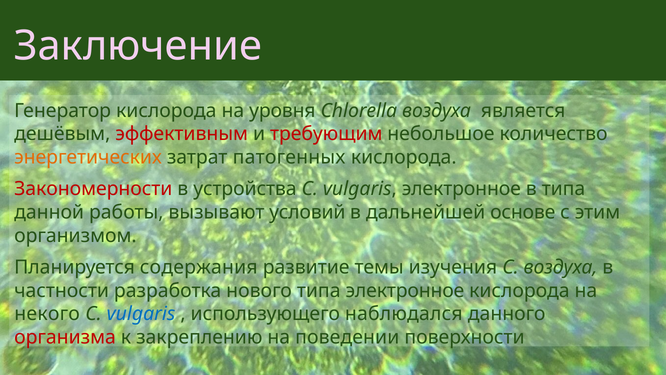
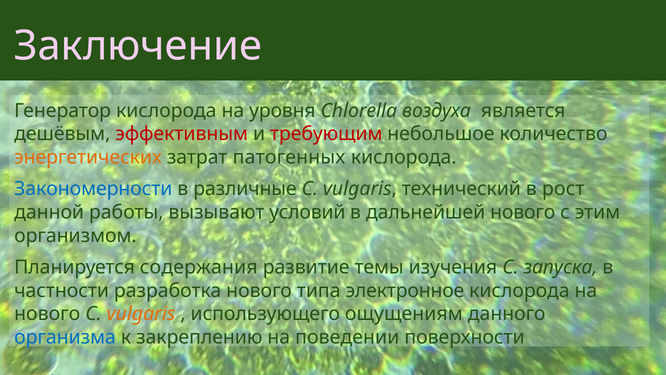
Закономерности colour: red -> blue (93, 189)
устройства: устройства -> различные (245, 189)
vulgaris электронное: электронное -> технический (461, 189)
в типа: типа -> рост (563, 189)
дальнейшей основе: основе -> нового (523, 212)
C воздуха: воздуха -> запуска (561, 267)
некого: некого -> нового (47, 314)
vulgaris colour: blue -> orange (141, 314)
наблюдался: наблюдался -> ощущениям (404, 314)
организма colour: red -> blue (65, 337)
